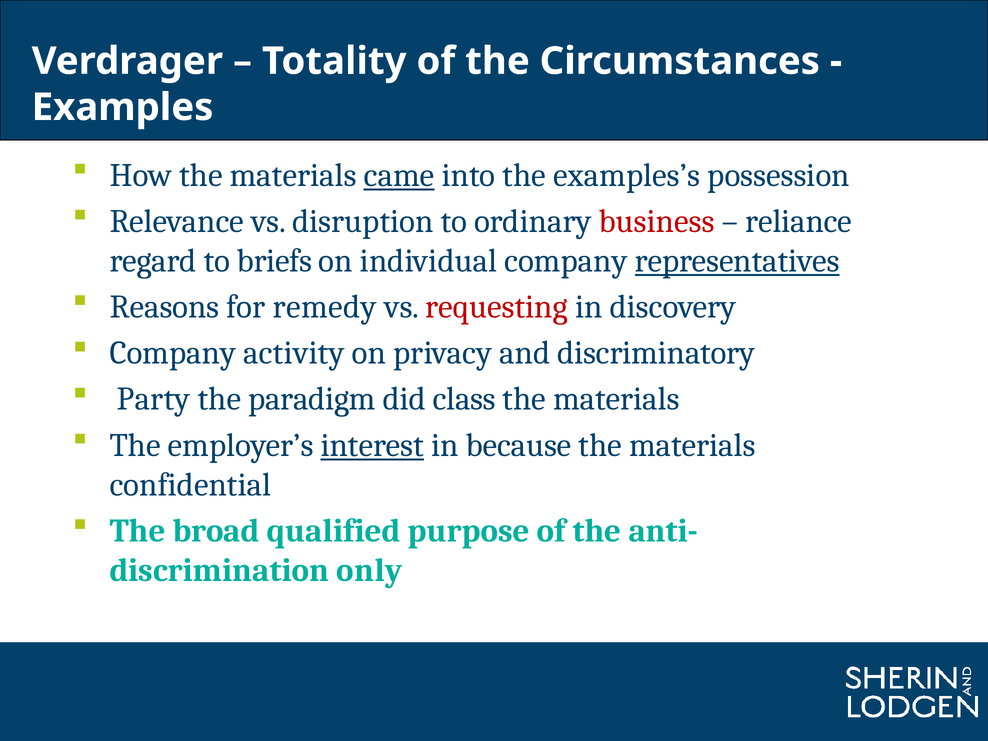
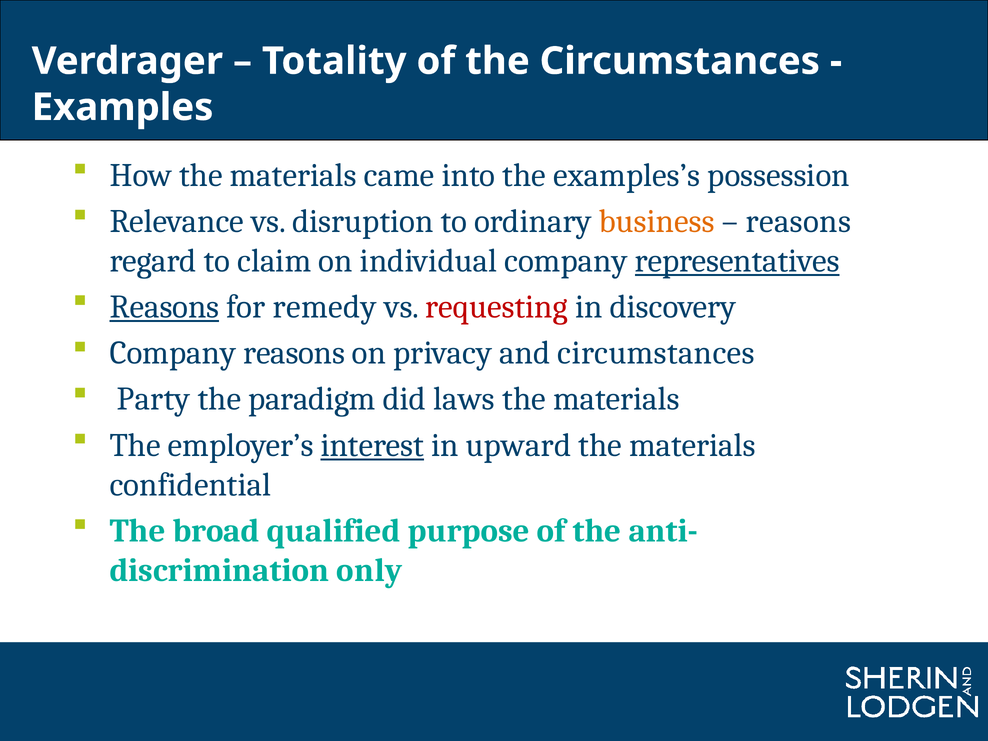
came underline: present -> none (399, 175)
business colour: red -> orange (657, 221)
reliance: reliance -> reasons (798, 221)
briefs: briefs -> claim (274, 261)
Reasons underline: none -> present (164, 307)
Company activity: activity -> reasons (294, 353)
and discriminatory: discriminatory -> circumstances (656, 353)
class: class -> laws (464, 399)
because: because -> upward (518, 445)
